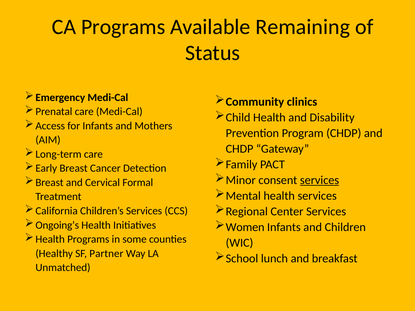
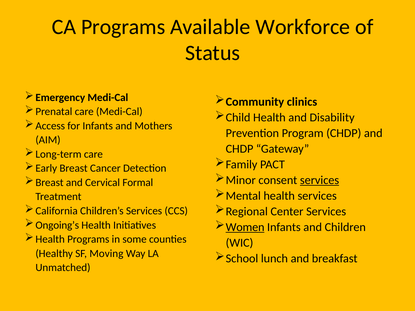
Remaining: Remaining -> Workforce (303, 27)
Women underline: none -> present (245, 227)
Partner: Partner -> Moving (106, 254)
